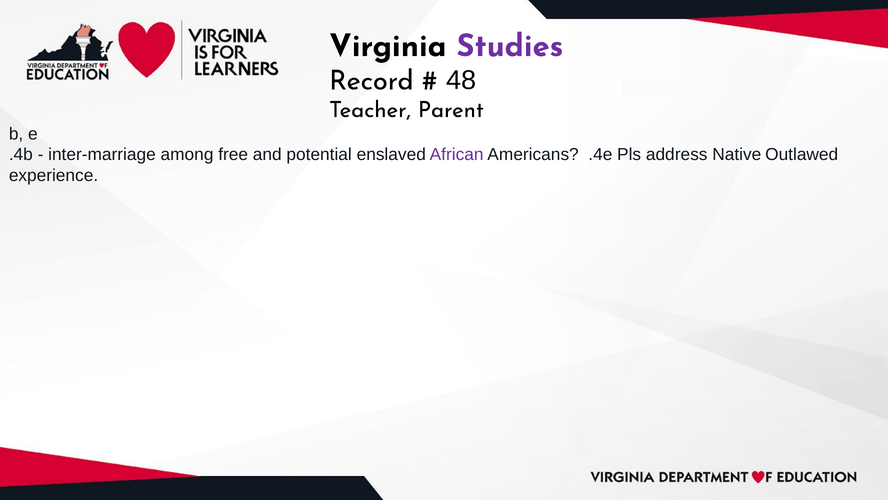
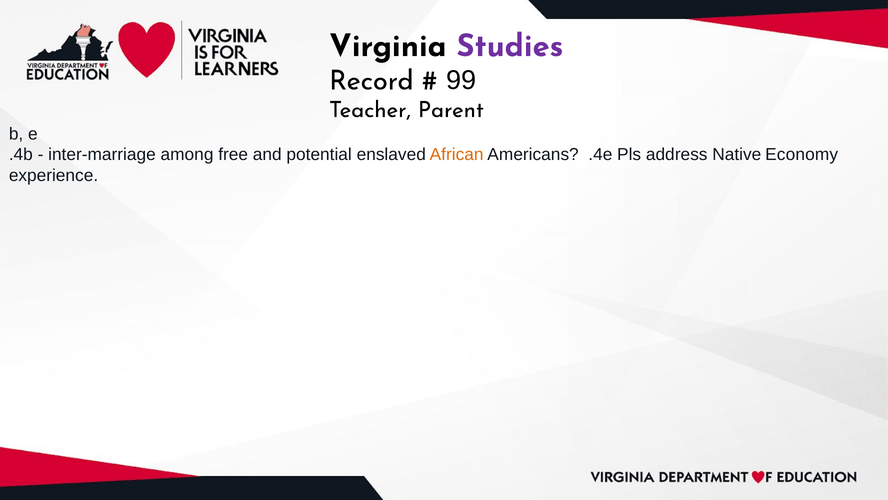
48: 48 -> 99 (461, 80)
African colour: purple -> orange (457, 155)
Outlawed: Outlawed -> Economy (802, 155)
